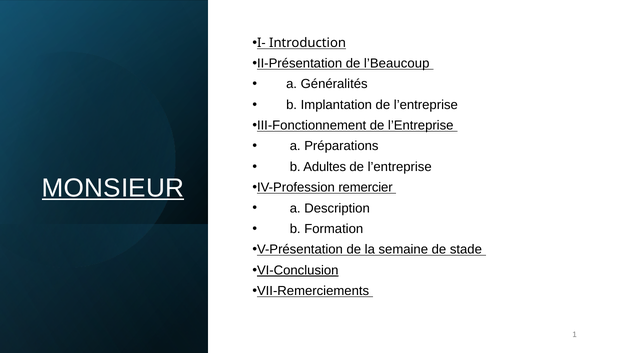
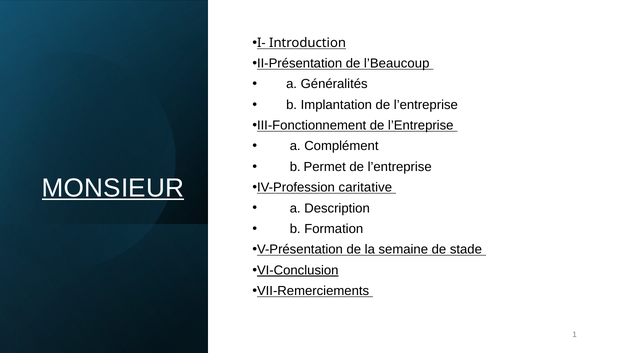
Préparations: Préparations -> Complément (341, 146)
Adultes: Adultes -> Permet (325, 167)
remercier: remercier -> caritative (365, 188)
